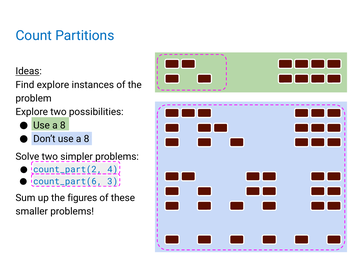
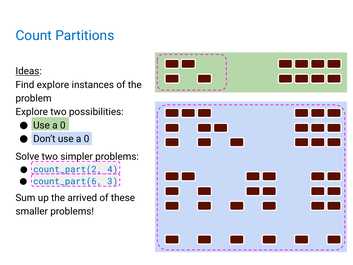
8: 8 -> 0 (63, 125)
Don’t use a 8: 8 -> 0 (87, 139)
figures: figures -> arrived (82, 198)
